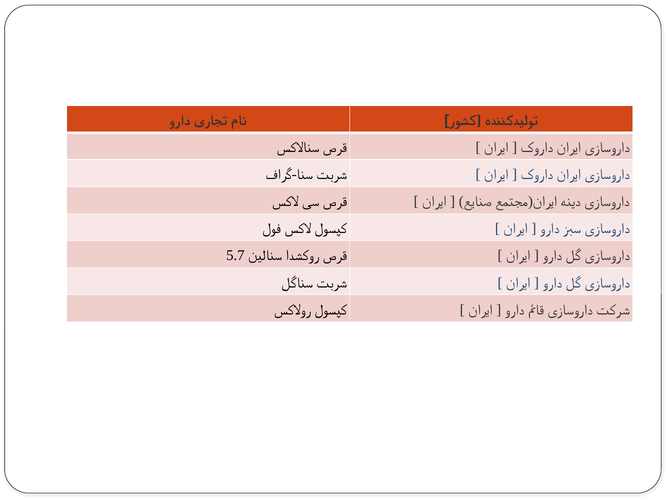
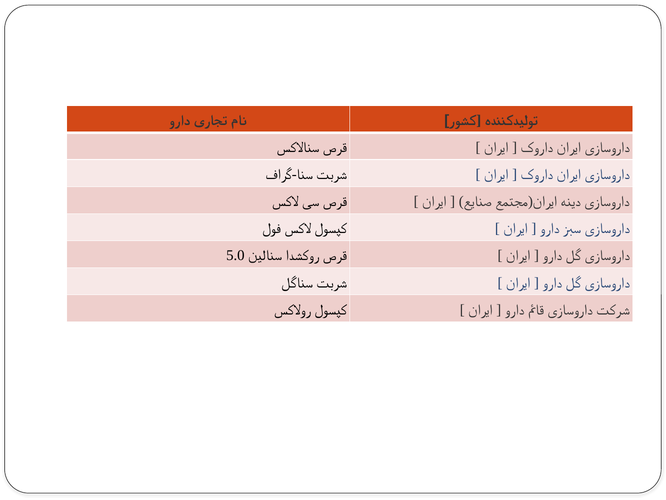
5.7: 5.7 -> 5.0 (235, 255)
